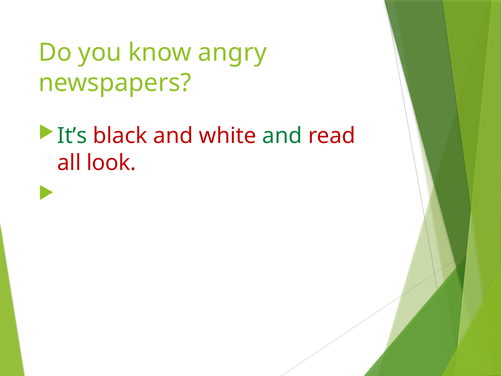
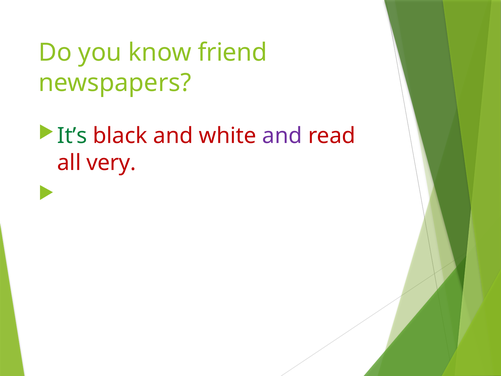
angry: angry -> friend (233, 53)
and colour: green -> purple (282, 136)
look: look -> very (111, 163)
